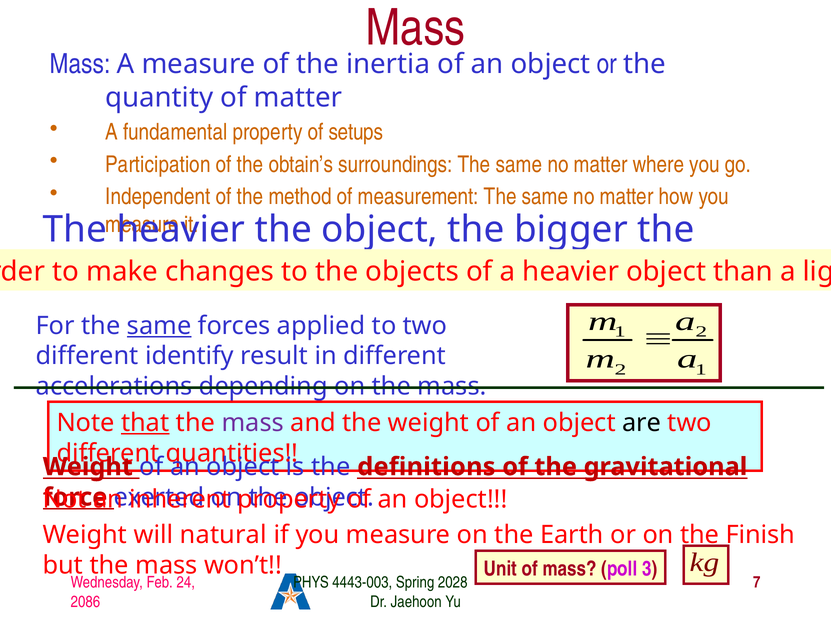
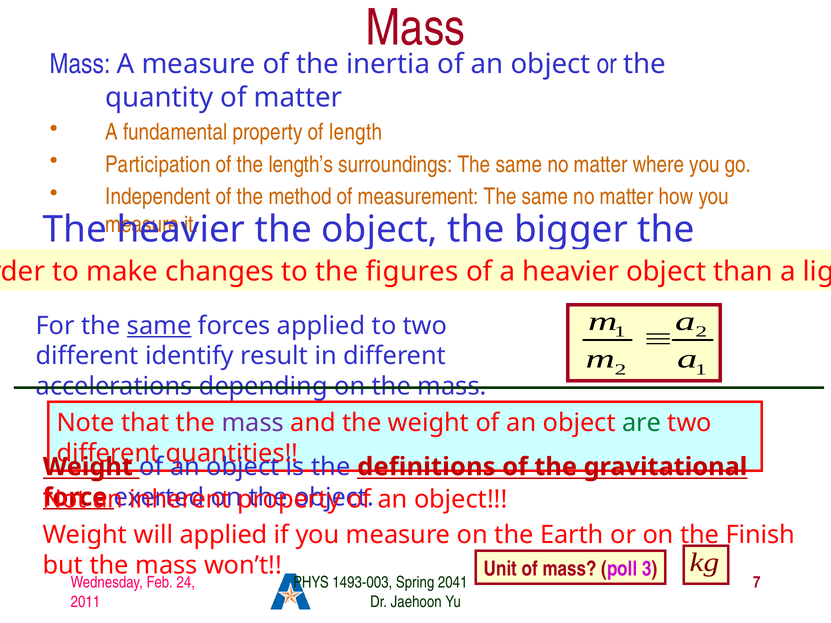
setups: setups -> length (356, 132)
obtain’s: obtain’s -> length’s (301, 165)
objects: objects -> figures (412, 272)
that underline: present -> none (145, 423)
are colour: black -> green (642, 423)
will natural: natural -> applied (223, 535)
4443-003: 4443-003 -> 1493-003 (362, 583)
2028: 2028 -> 2041 (453, 583)
2086: 2086 -> 2011 (85, 602)
